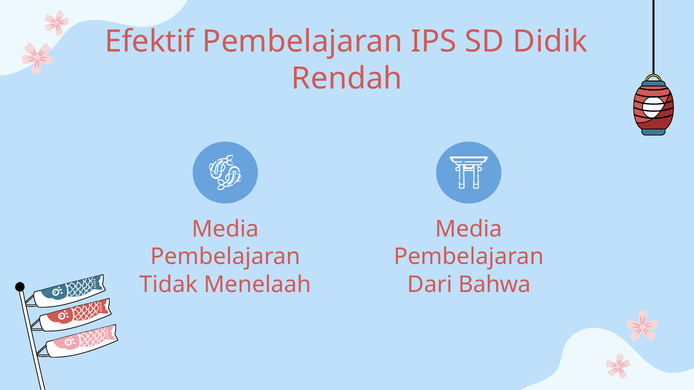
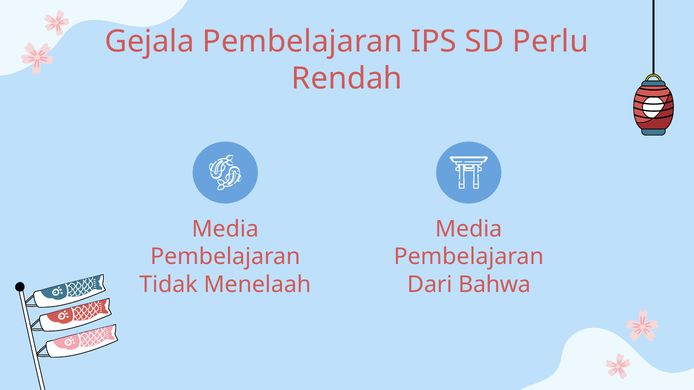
Efektif: Efektif -> Gejala (150, 41)
Didik: Didik -> Perlu (550, 41)
